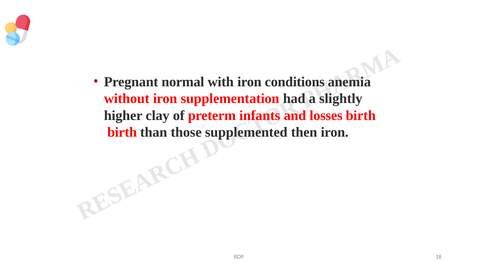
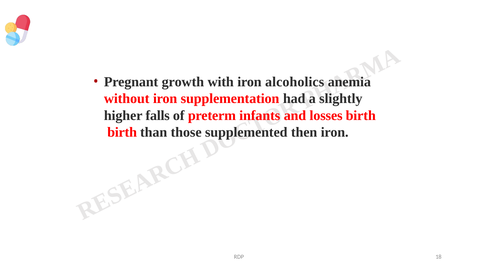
normal: normal -> growth (183, 82)
conditions: conditions -> alcoholics (295, 82)
clay: clay -> falls (158, 115)
